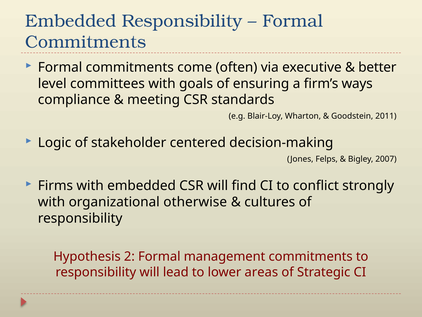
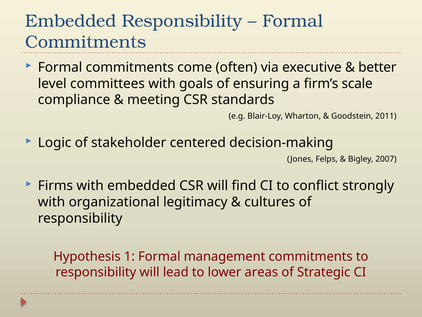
ways: ways -> scale (357, 84)
otherwise: otherwise -> legitimacy (195, 202)
2: 2 -> 1 (129, 256)
